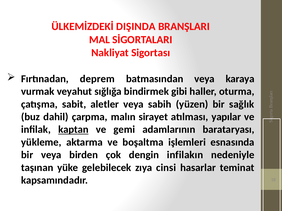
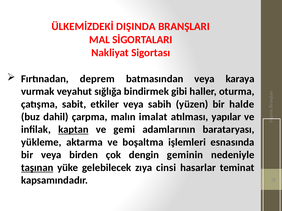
aletler: aletler -> etkiler (105, 104)
sağlık: sağlık -> halde (242, 104)
sirayet: sirayet -> imalat (153, 117)
infilakın: infilakın -> geminin (185, 155)
taşınan underline: none -> present (37, 168)
